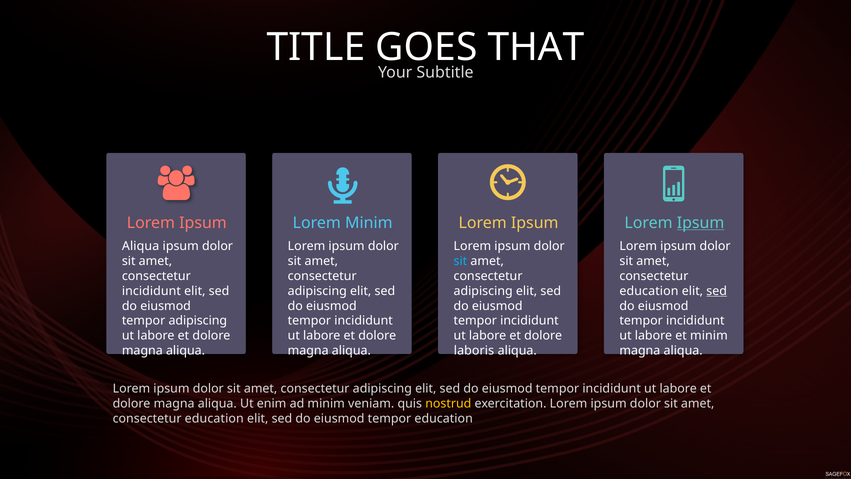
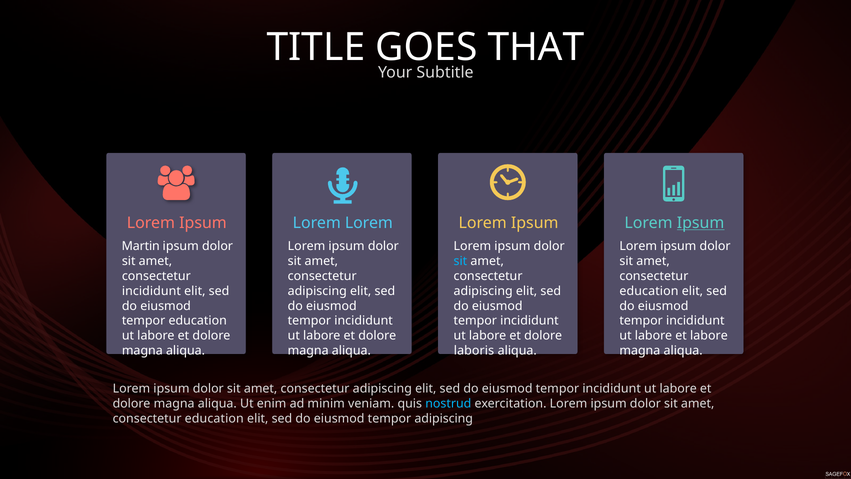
Minim: Minim -> Lorem (369, 223)
Aliqua: Aliqua -> Martin (141, 246)
sed underline: present -> none (717, 291)
tempor adipiscing: adipiscing -> education (198, 321)
et minim: minim -> labore (709, 336)
nostrud colour: yellow -> light blue (448, 404)
tempor education: education -> adipiscing (444, 418)
